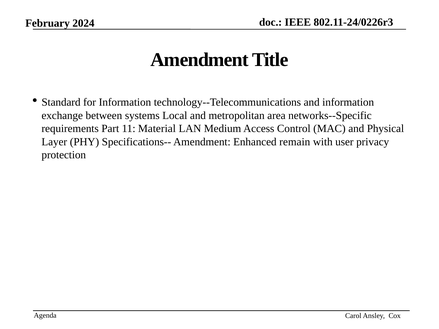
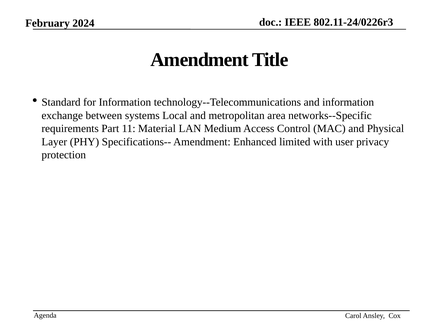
remain: remain -> limited (295, 142)
